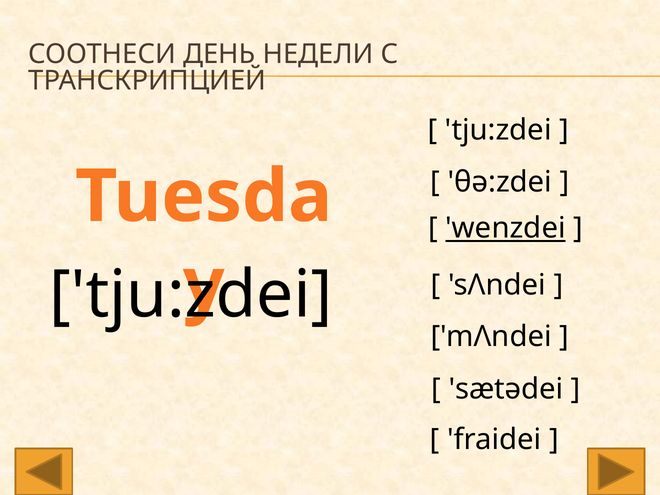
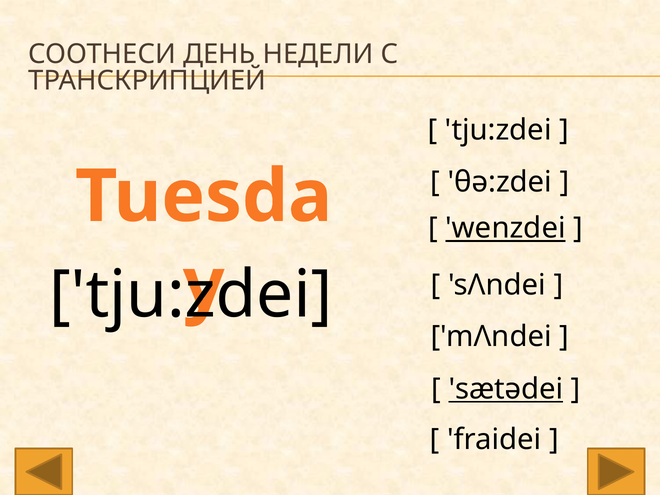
sætədei underline: none -> present (506, 389)
